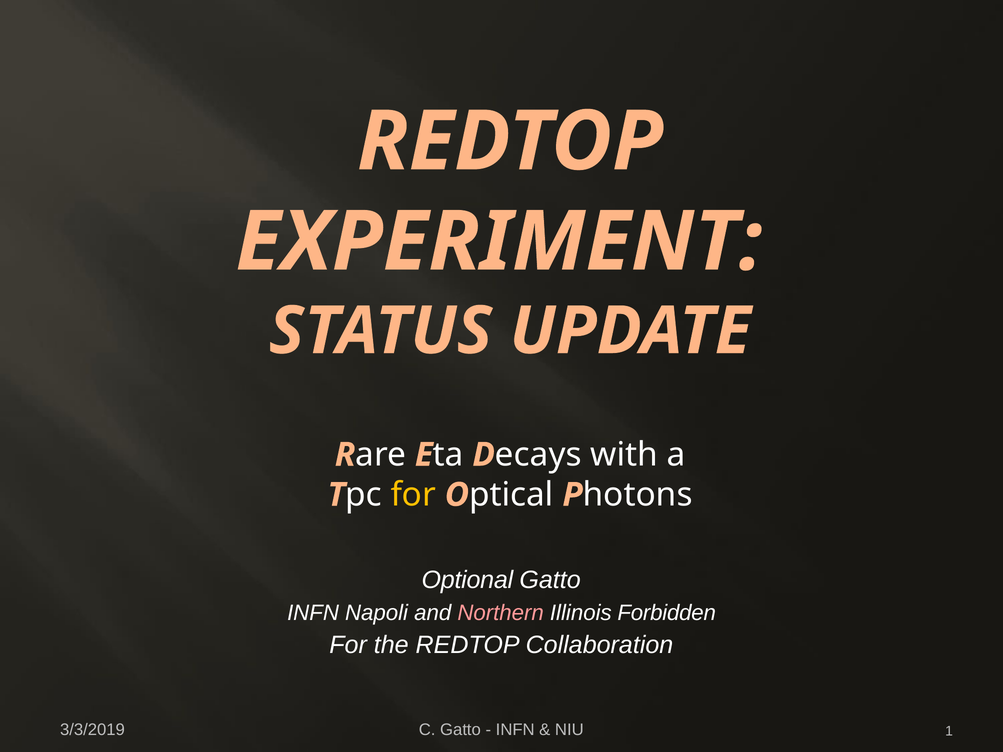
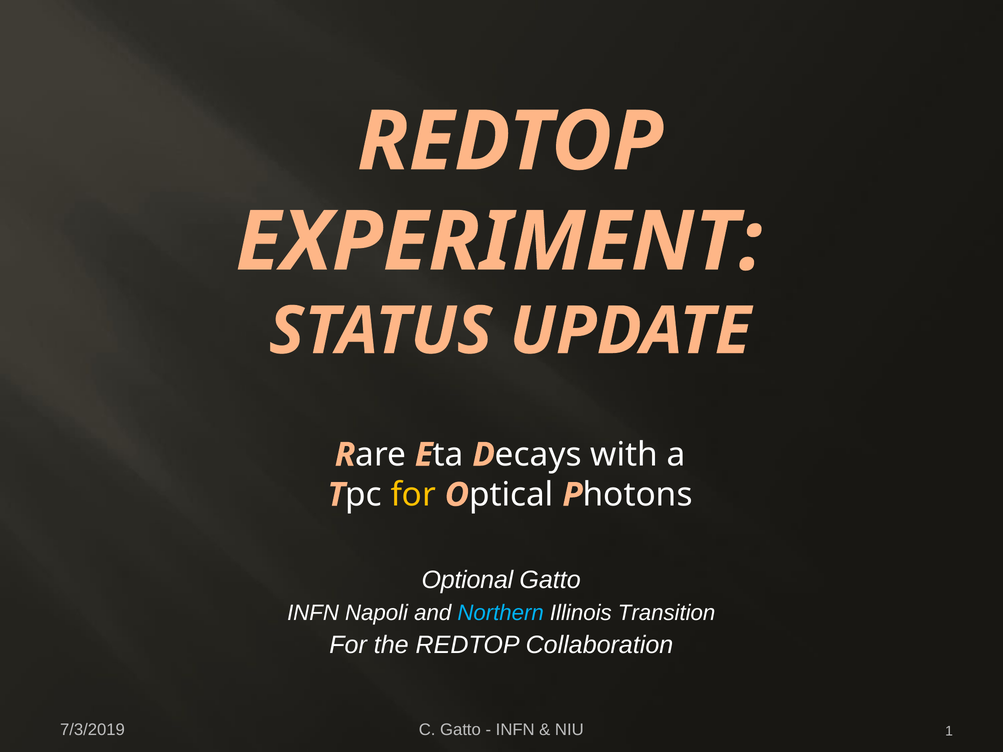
Northern colour: pink -> light blue (501, 613)
Forbidden: Forbidden -> Transition (667, 613)
3/3/2019: 3/3/2019 -> 7/3/2019 (92, 730)
